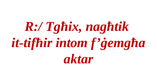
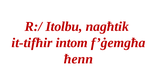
Tgħix: Tgħix -> Itolbu (64, 27)
aktar: aktar -> ħenn (78, 59)
